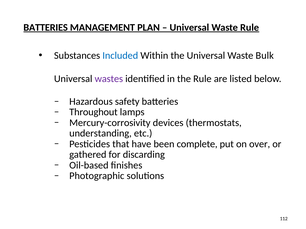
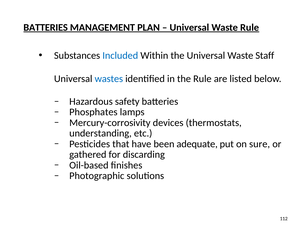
Bulk: Bulk -> Staff (265, 56)
wastes colour: purple -> blue (109, 79)
Throughout: Throughout -> Phosphates (93, 112)
complete: complete -> adequate (197, 144)
over: over -> sure (260, 144)
